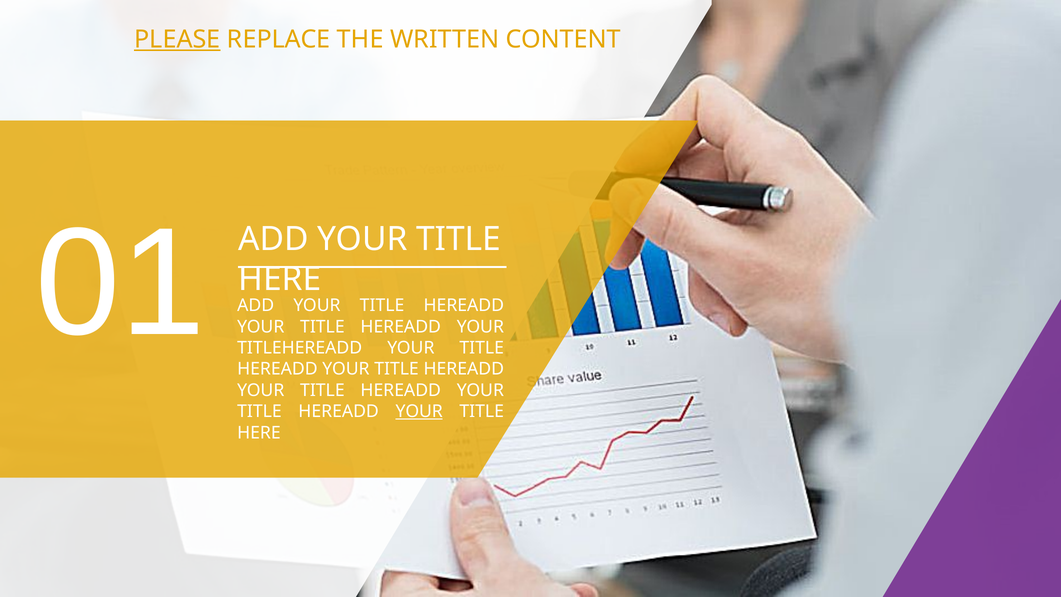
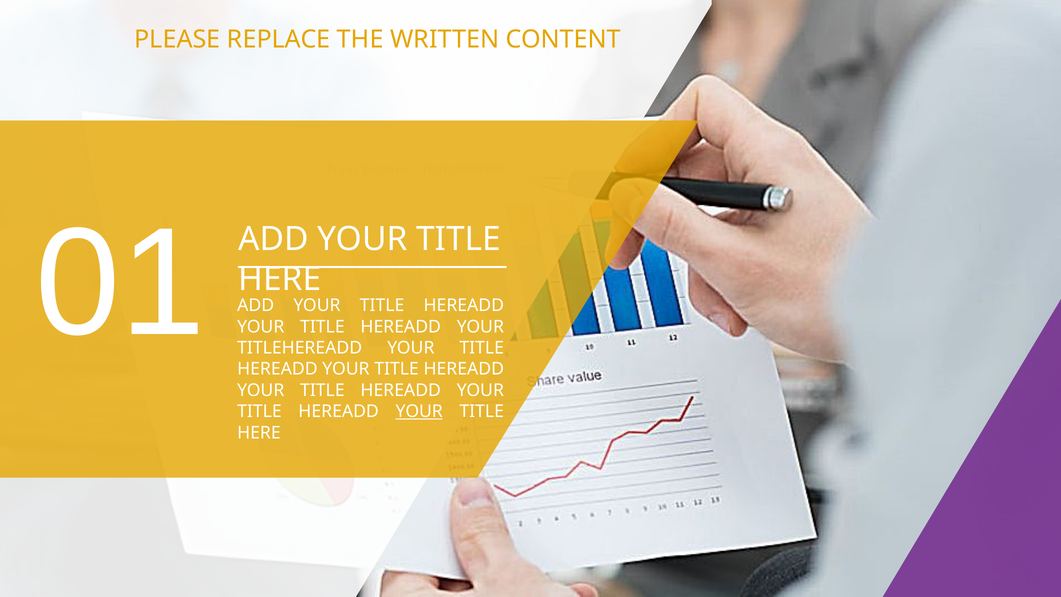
PLEASE underline: present -> none (177, 40)
